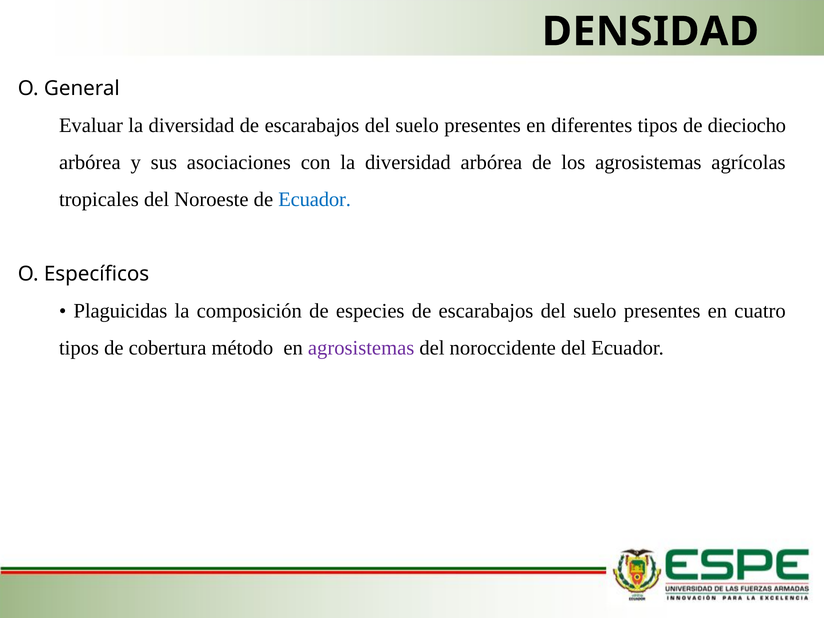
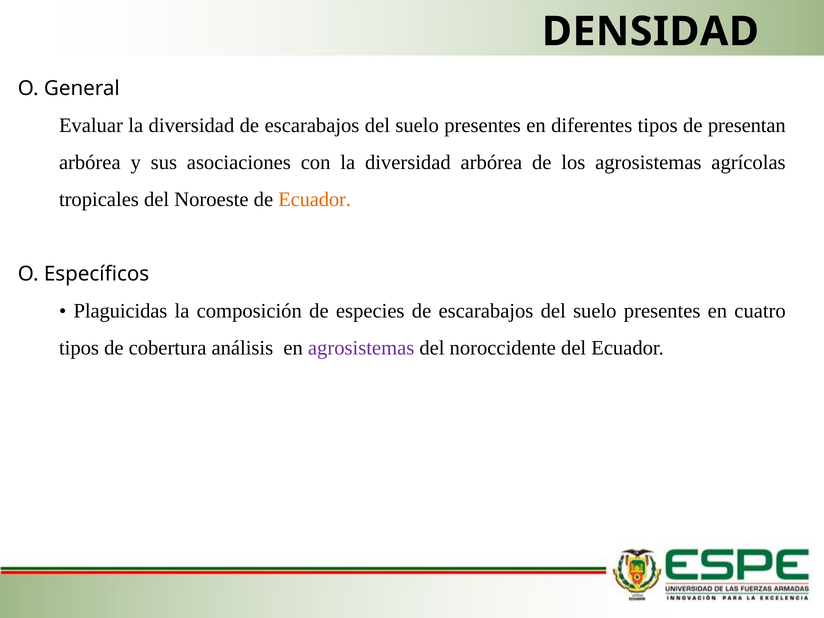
dieciocho: dieciocho -> presentan (747, 125)
Ecuador colour: blue -> orange (315, 200)
método: método -> análisis (242, 348)
